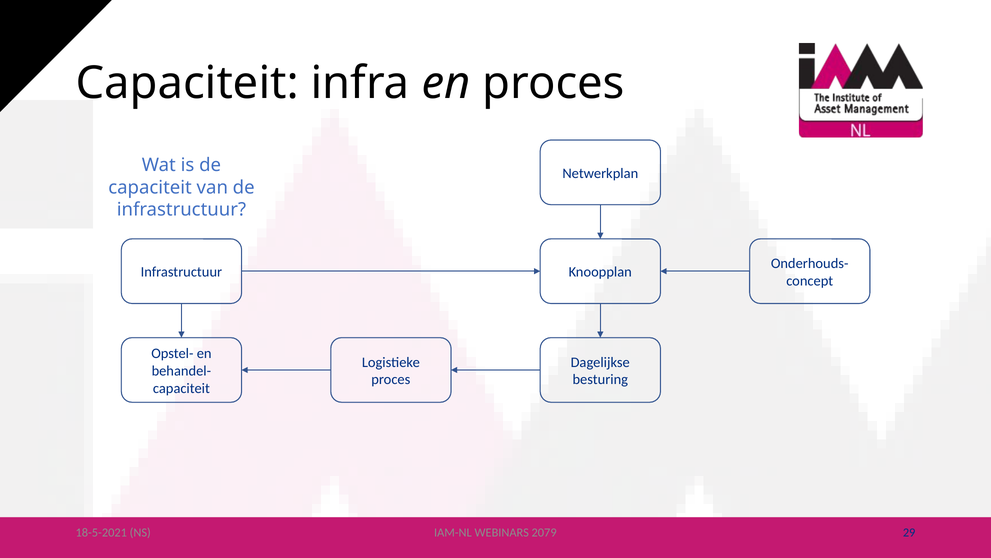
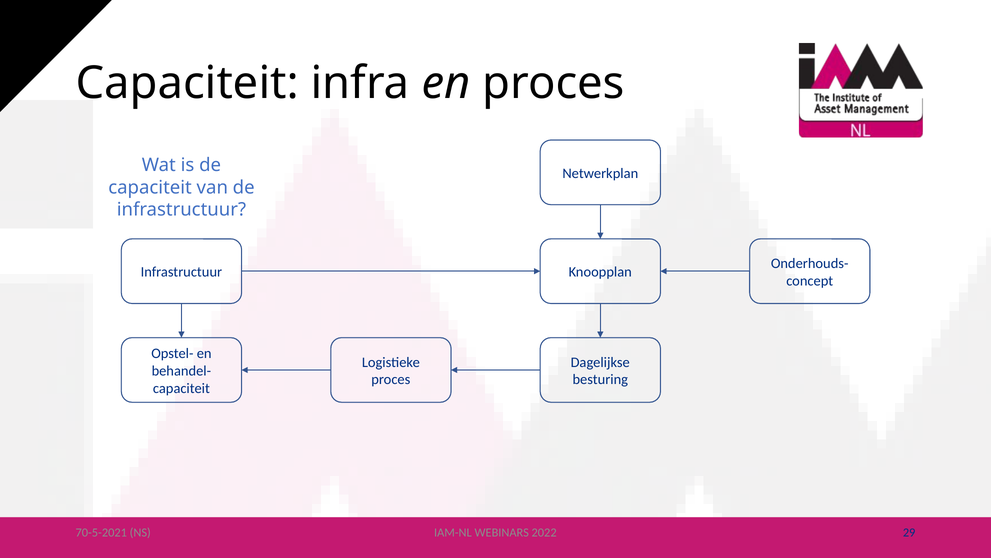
2079: 2079 -> 2022 (544, 532)
18-5-2021: 18-5-2021 -> 70-5-2021 (101, 532)
